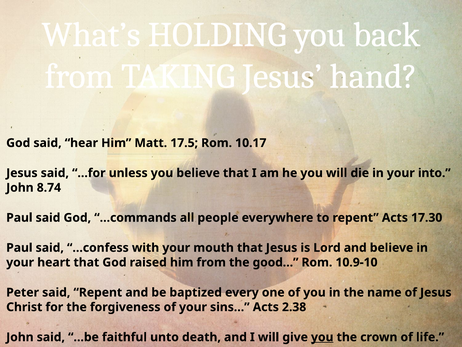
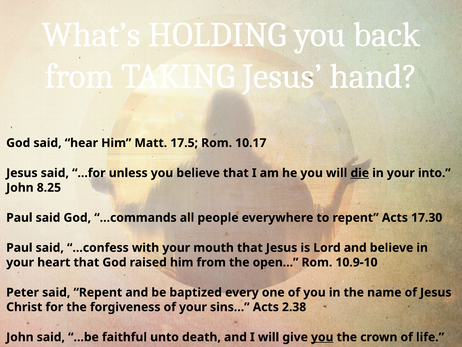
die underline: none -> present (360, 173)
8.74: 8.74 -> 8.25 (49, 187)
good…: good… -> open… (276, 262)
